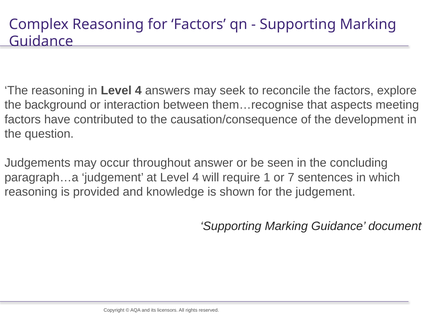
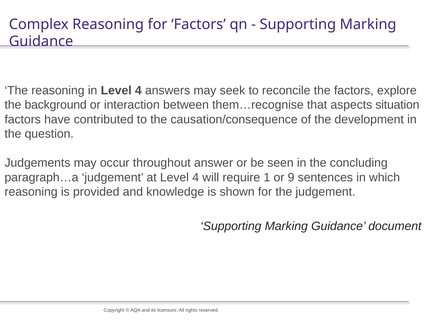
meeting: meeting -> situation (397, 105)
7: 7 -> 9 (291, 178)
